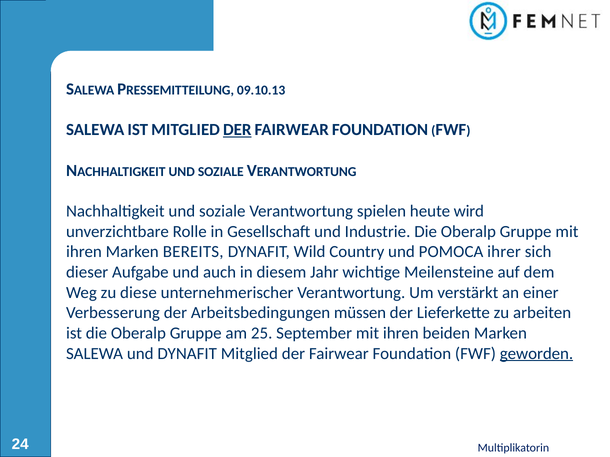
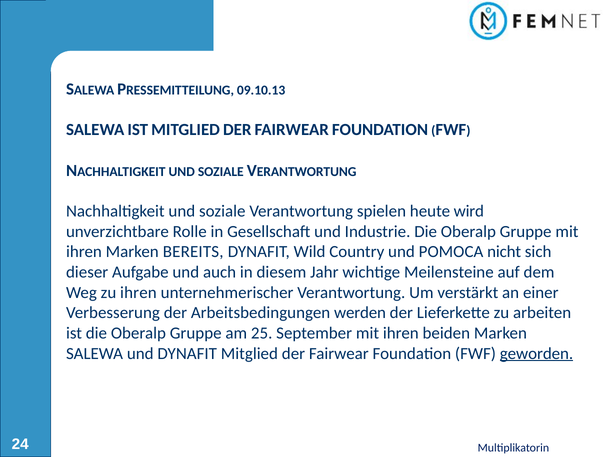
DER underline: present -> none (237, 130)
ihrer: ihrer -> nicht (504, 252)
zu diese: diese -> ihren (138, 293)
müssen: müssen -> werden (360, 313)
